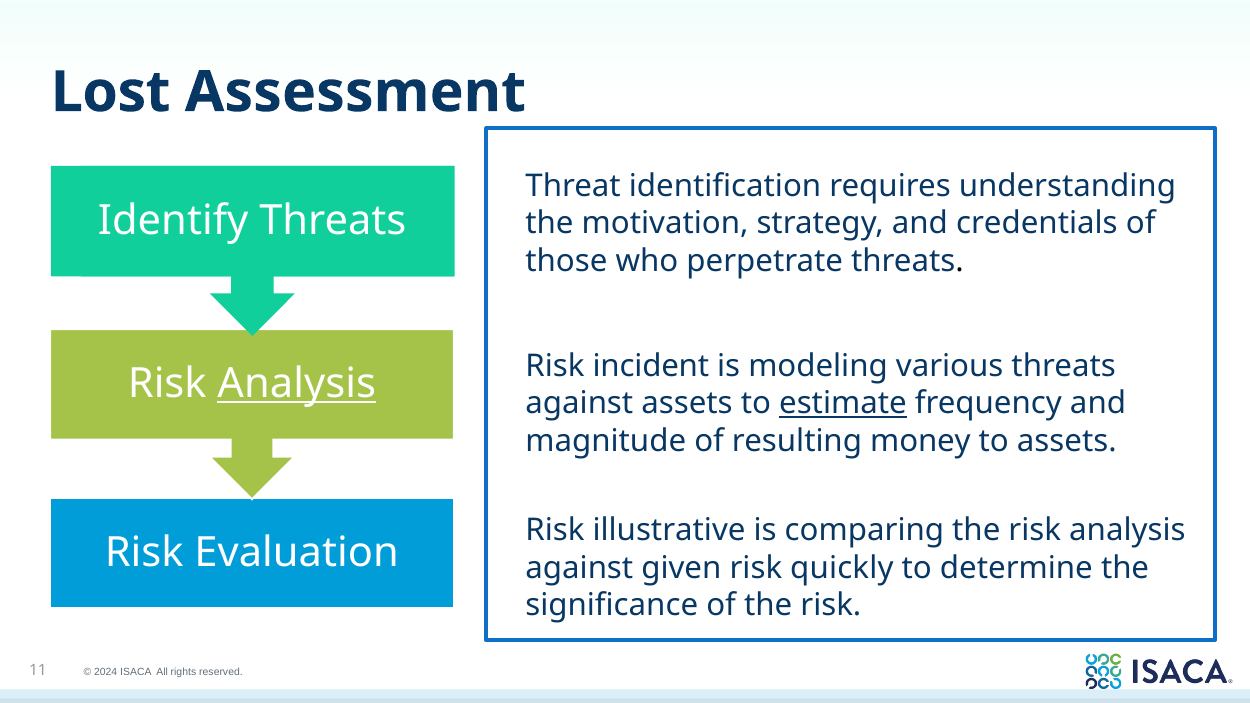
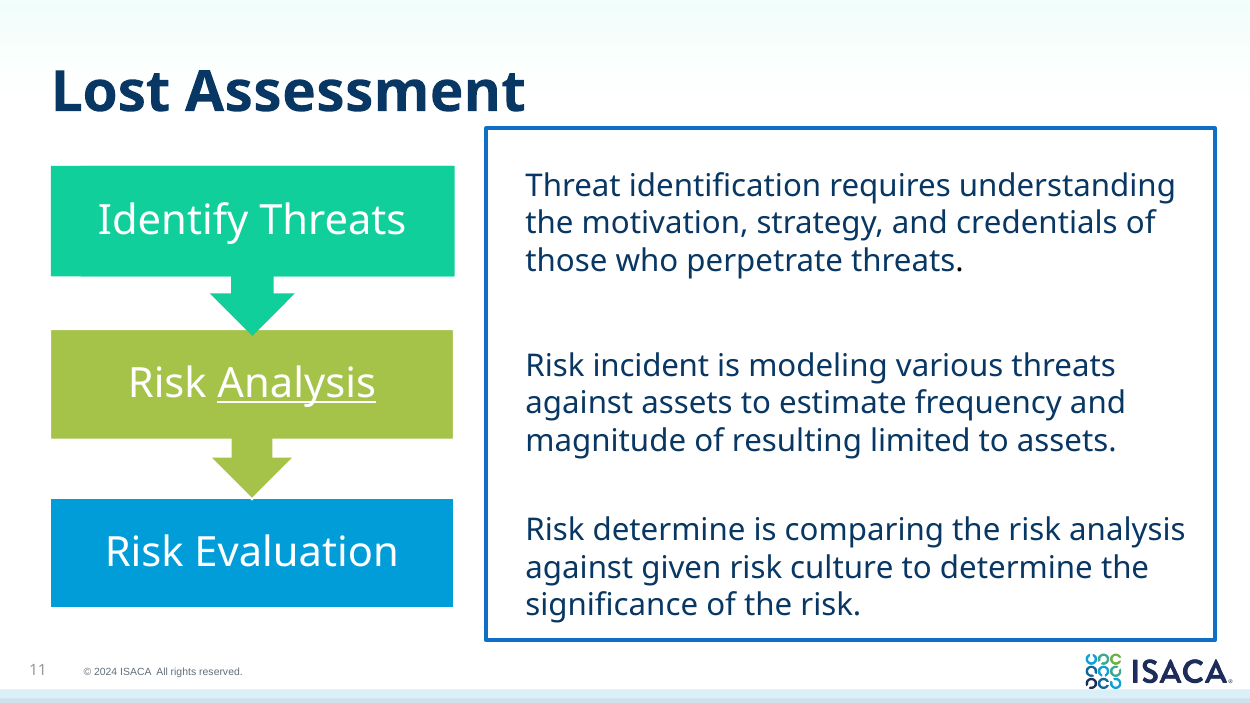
estimate underline: present -> none (843, 403)
money: money -> limited (920, 441)
Risk illustrative: illustrative -> determine (669, 530)
quickly: quickly -> culture (842, 568)
